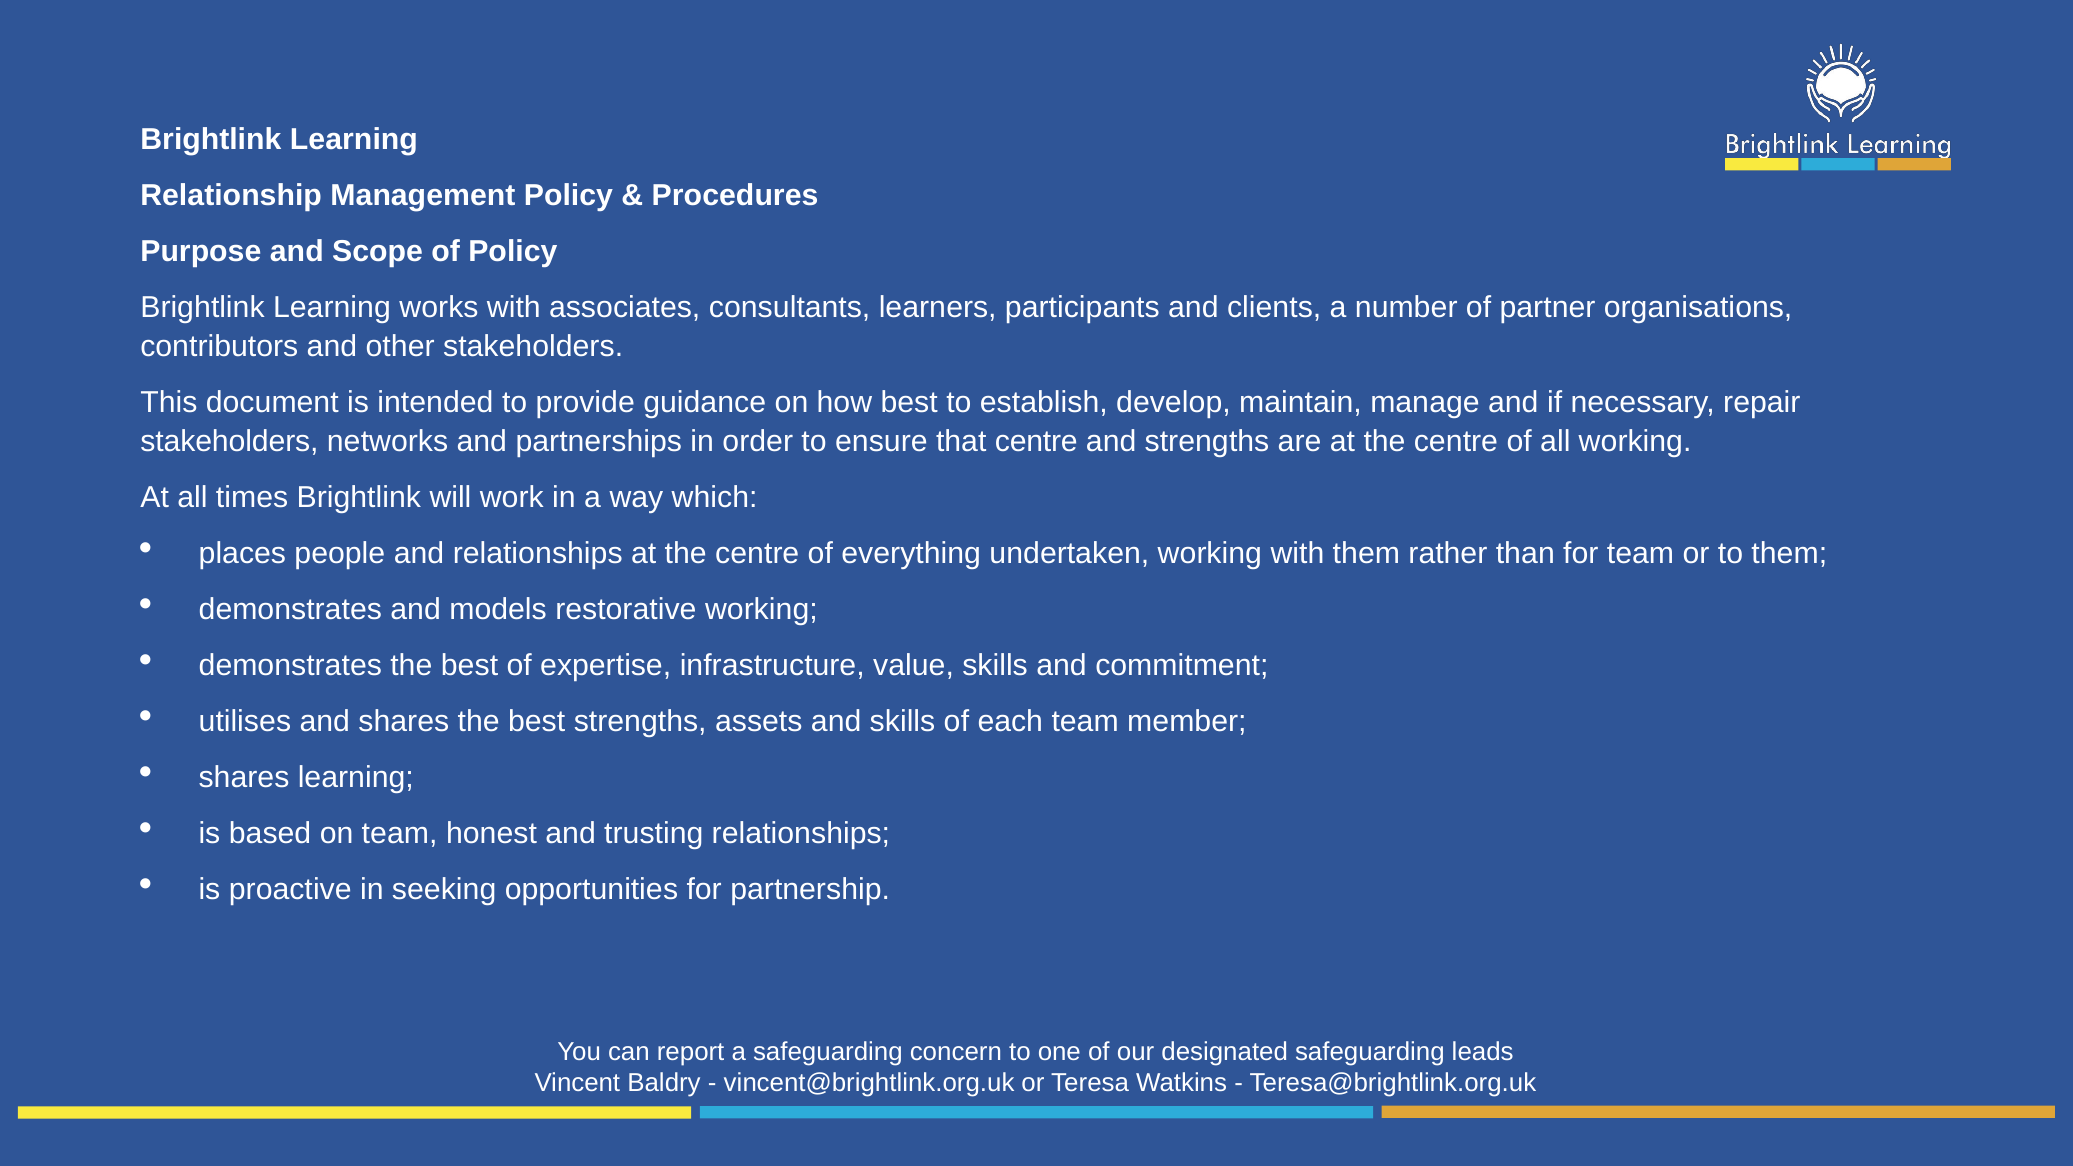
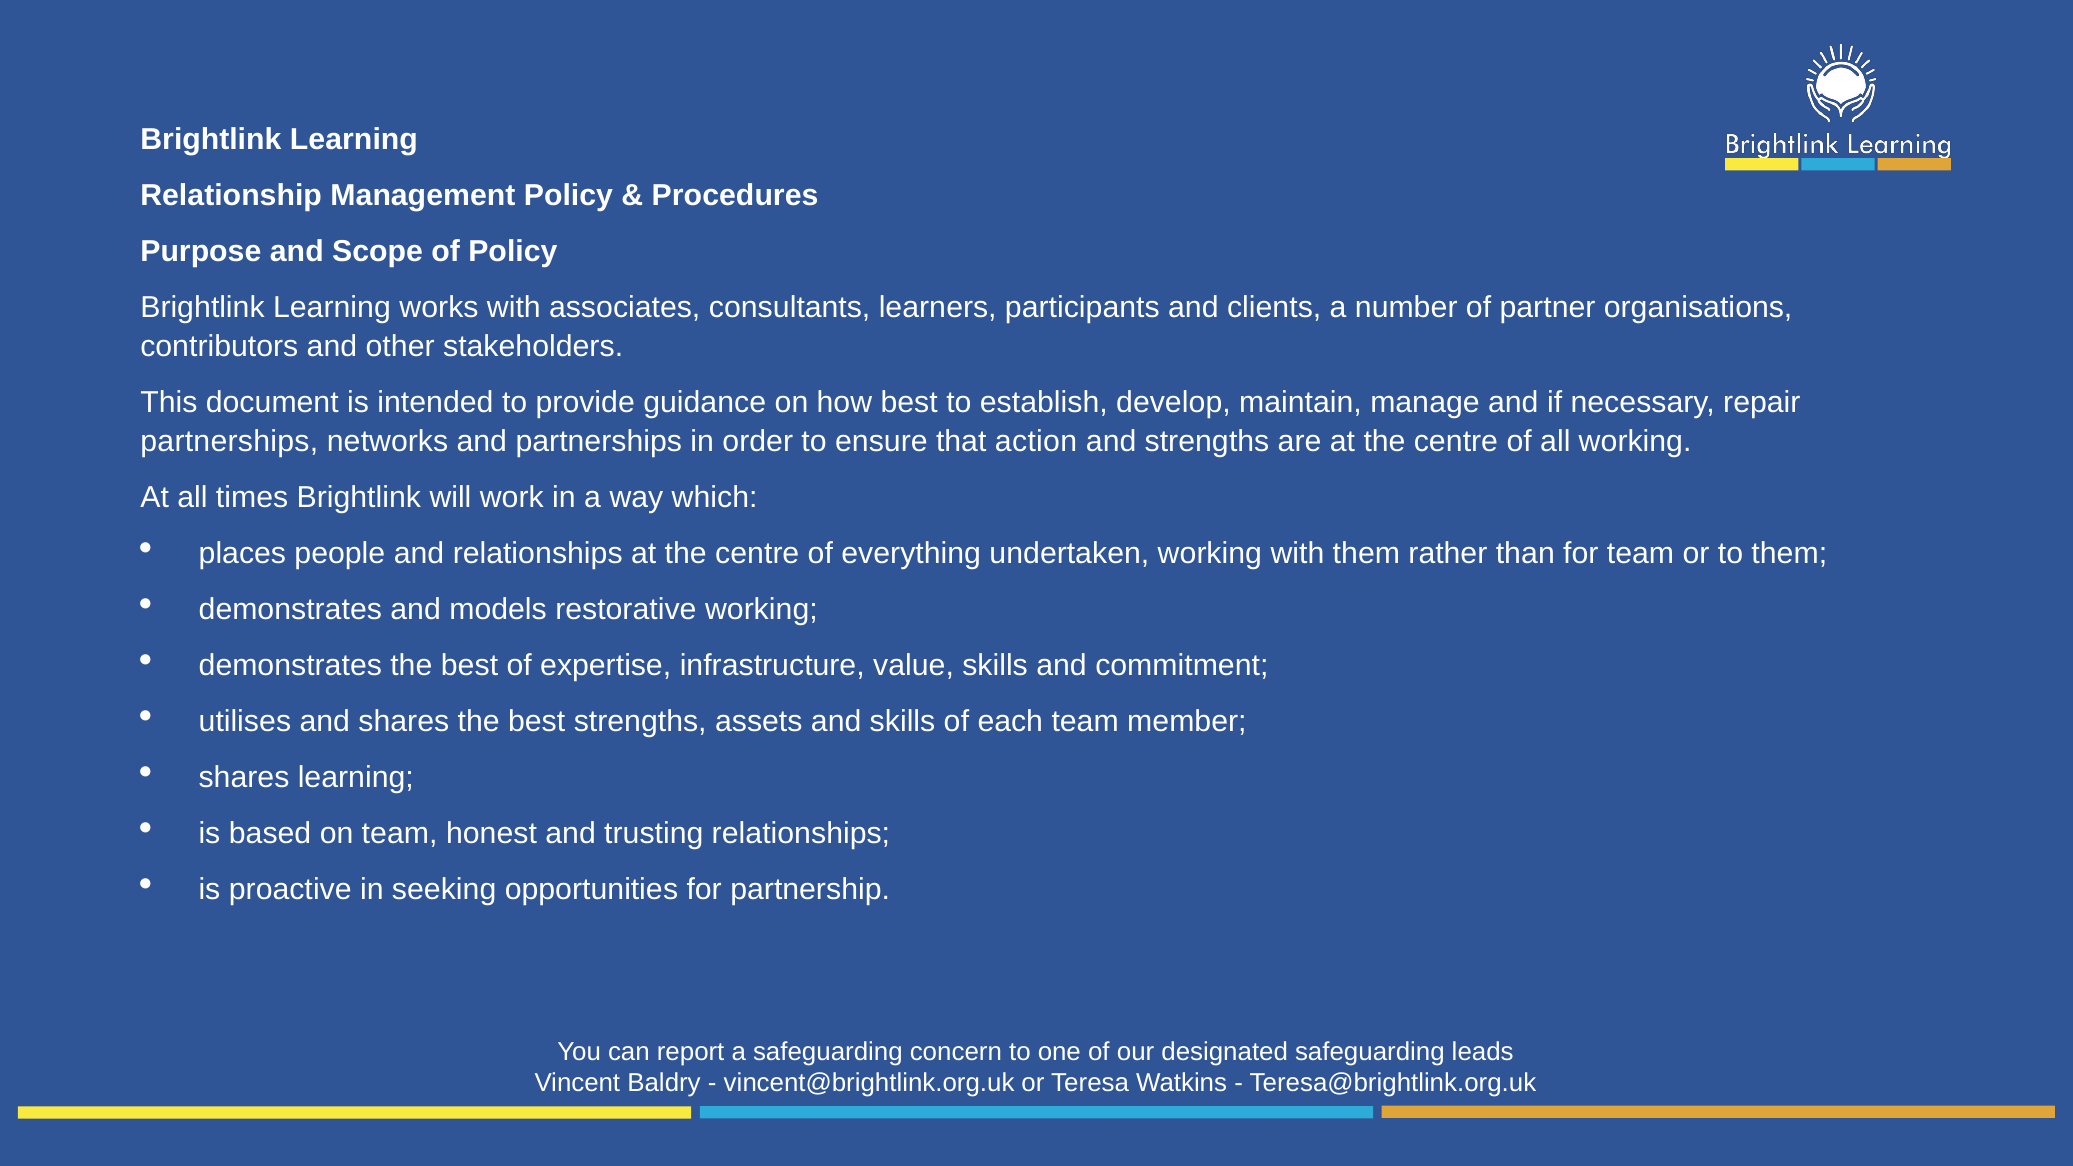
stakeholders: stakeholders -> partnerships (229, 441)
that centre: centre -> action (1036, 441)
